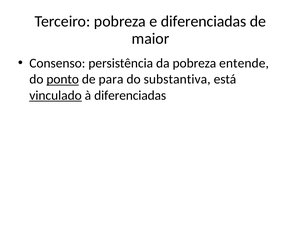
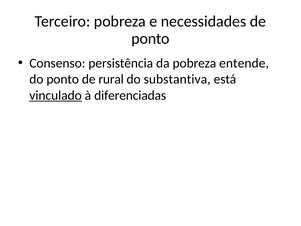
e diferenciadas: diferenciadas -> necessidades (204, 21)
maior: maior -> ponto (151, 38)
ponto underline: present -> none (63, 79)
para: para -> rural (111, 79)
